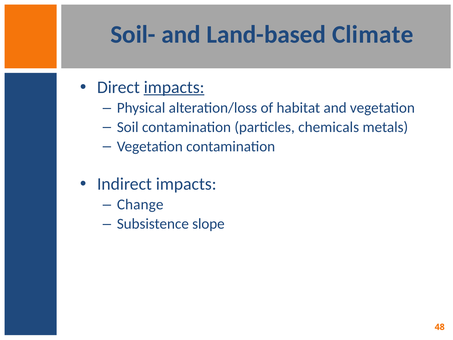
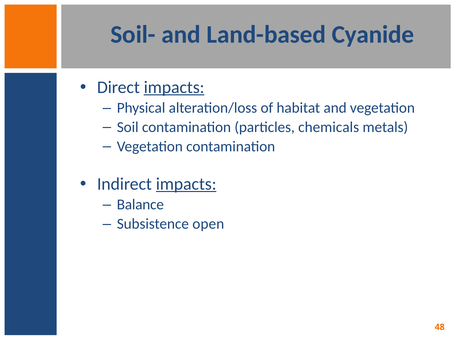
Climate: Climate -> Cyanide (373, 34)
impacts underline: none -> present (186, 184)
Change: Change -> Balance (140, 204)
slope: slope -> open (208, 224)
